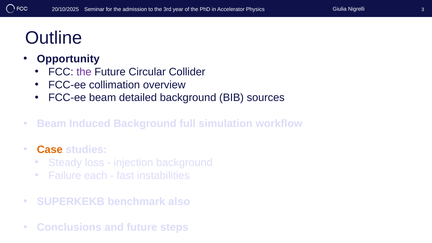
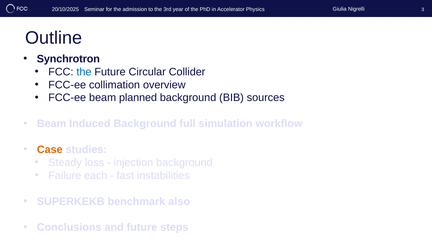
Opportunity: Opportunity -> Synchrotron (68, 59)
the colour: purple -> blue (84, 72)
detailed: detailed -> planned (138, 98)
